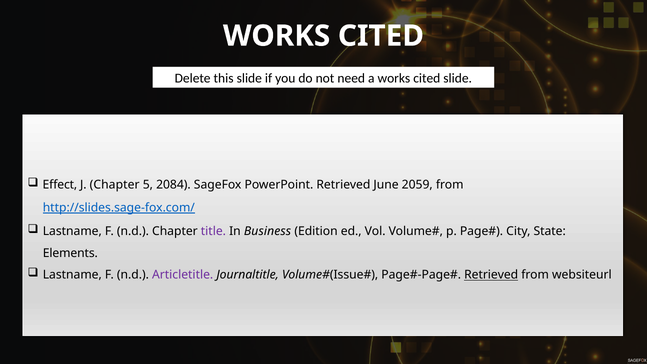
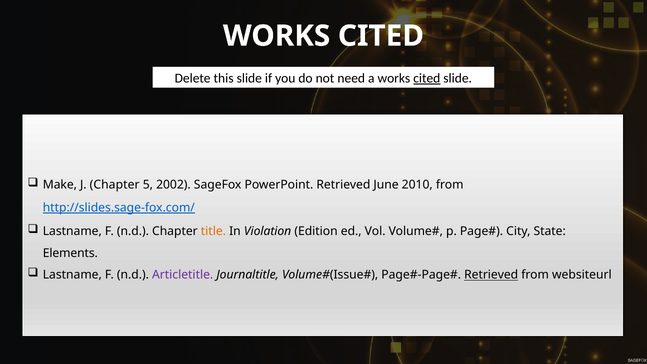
cited underline: none -> present (427, 78)
Effect: Effect -> Make (60, 185)
2084: 2084 -> 2002 (173, 185)
2059: 2059 -> 2010 (417, 185)
title colour: purple -> orange (213, 231)
Business: Business -> Violation (268, 231)
